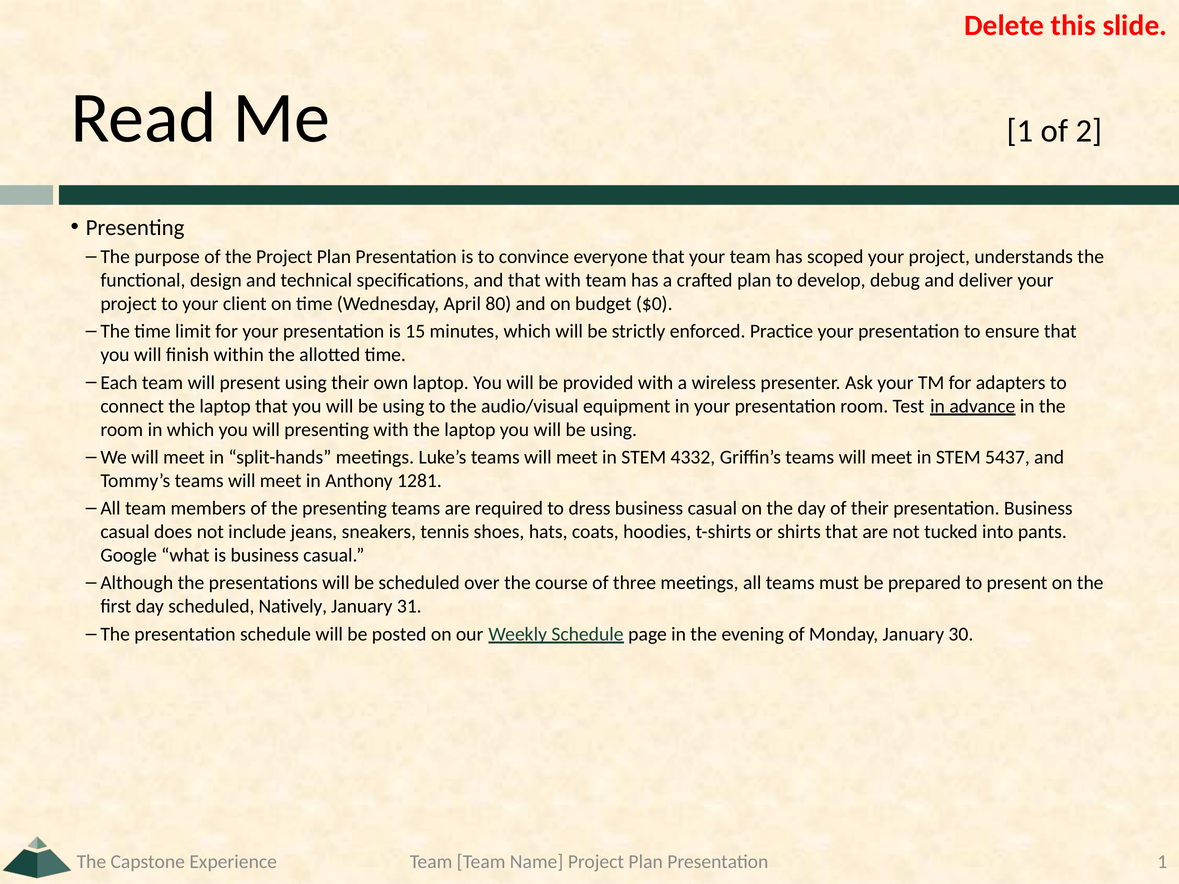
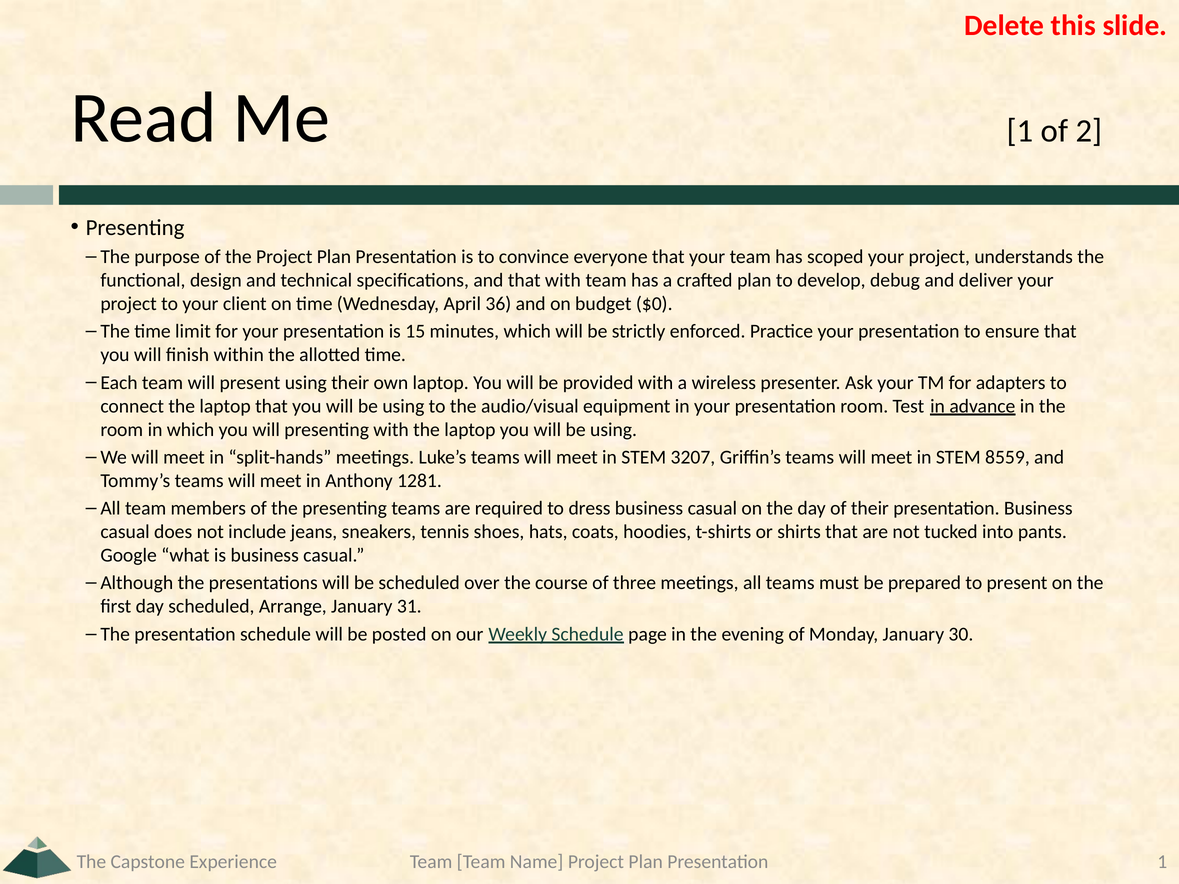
80: 80 -> 36 (498, 304)
4332: 4332 -> 3207 (693, 457)
5437: 5437 -> 8559 (1007, 457)
Natively: Natively -> Arrange (293, 607)
